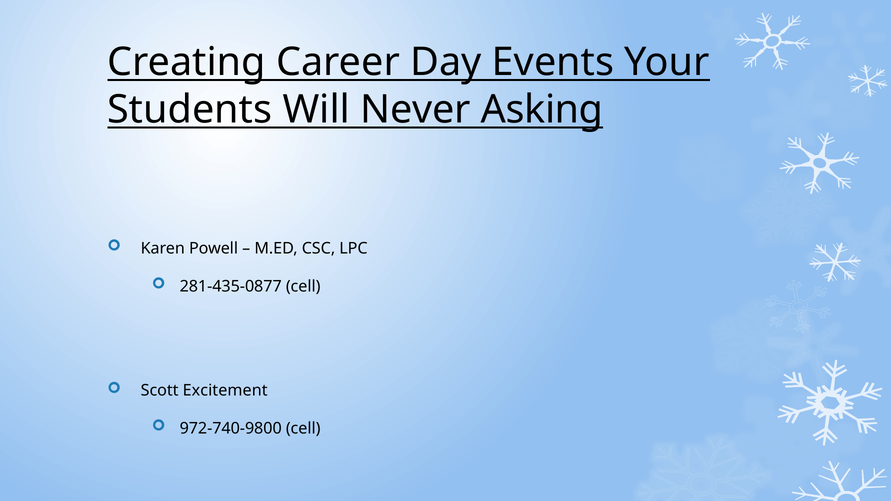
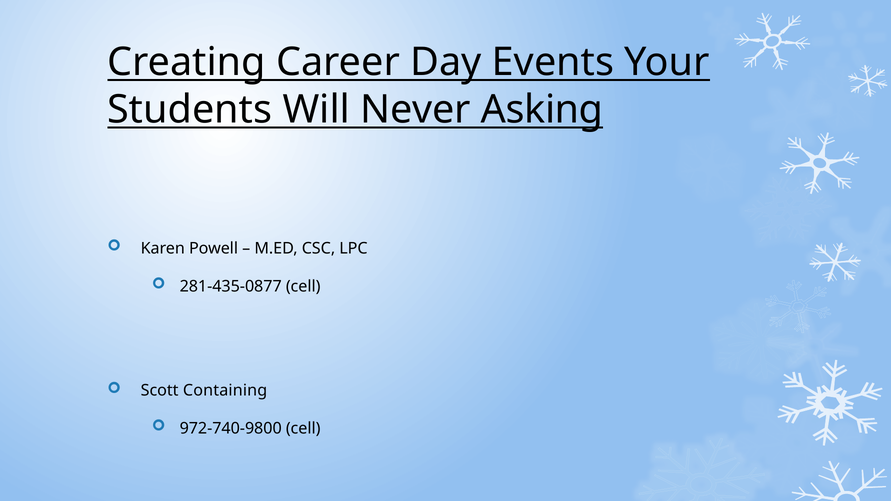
Excitement: Excitement -> Containing (225, 391)
